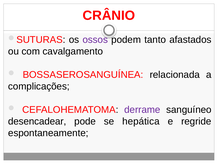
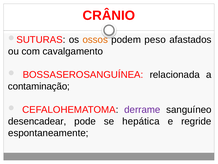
ossos colour: purple -> orange (95, 40)
tanto: tanto -> peso (155, 40)
complicações: complicações -> contaminação (39, 86)
